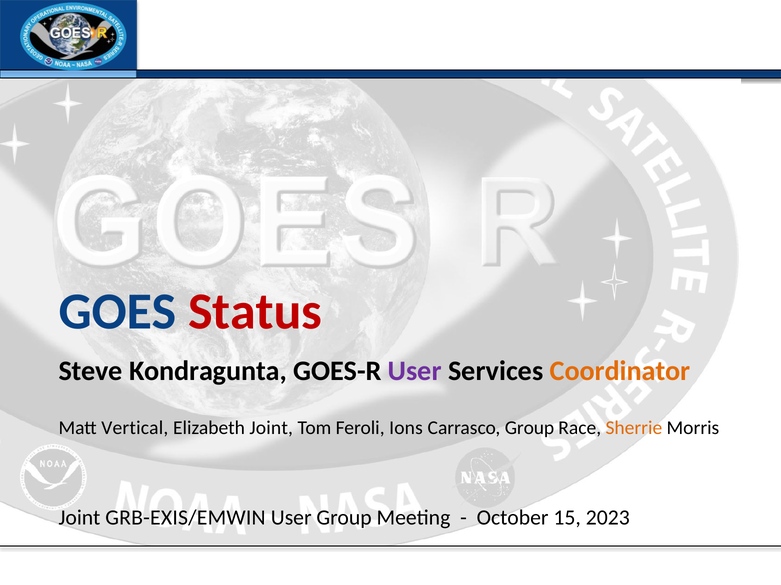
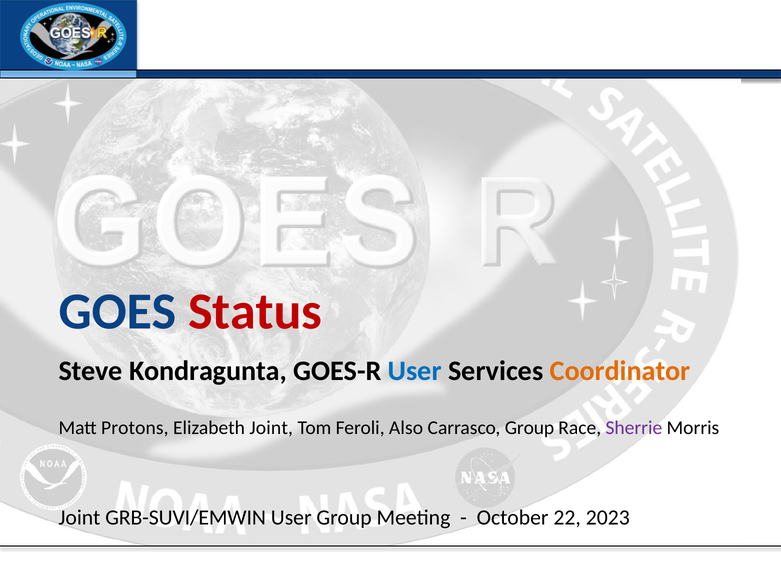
User colour: purple -> blue (415, 371)
Vertical: Vertical -> Protons (135, 428)
Ions: Ions -> Also (406, 428)
Sherrie colour: orange -> purple (634, 428)
GRB-EXIS/EMWIN: GRB-EXIS/EMWIN -> GRB-SUVI/EMWIN (186, 518)
15: 15 -> 22 (567, 518)
